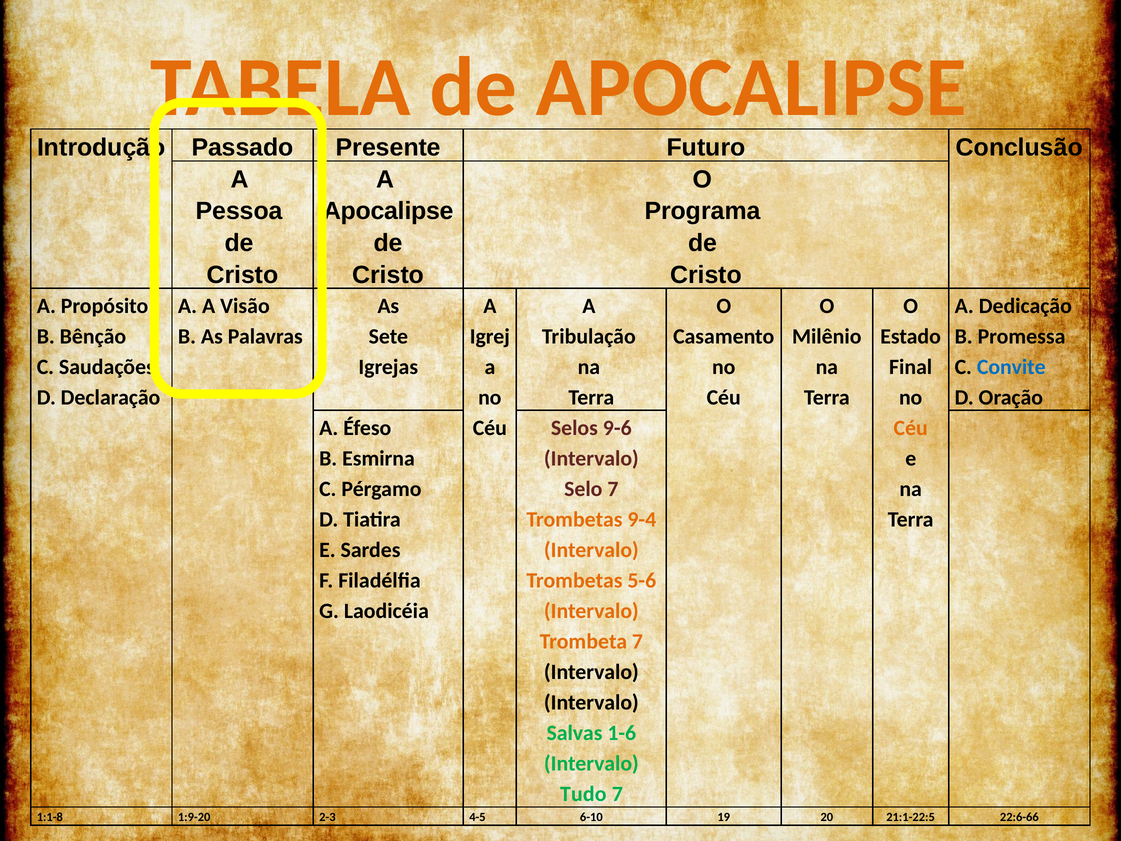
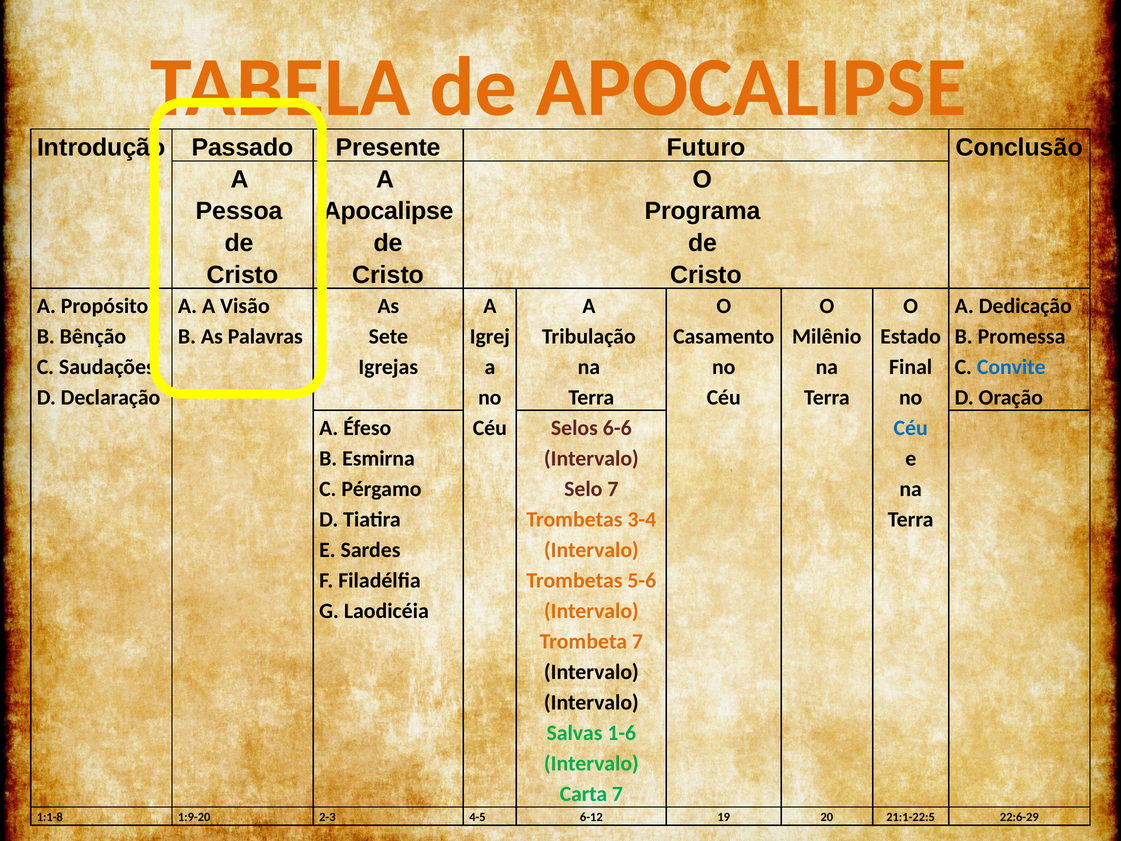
9-6: 9-6 -> 6-6 (617, 428)
Céu colour: orange -> blue (911, 428)
9-4: 9-4 -> 3-4 (642, 519)
Tudo: Tudo -> Carta (584, 794)
6-10: 6-10 -> 6-12 (591, 817)
22:6-66: 22:6-66 -> 22:6-29 (1019, 817)
